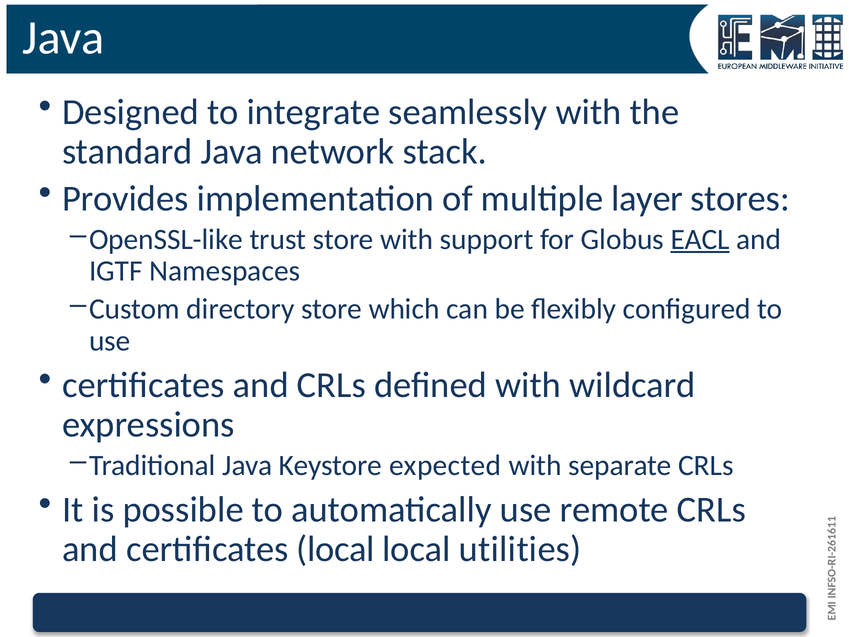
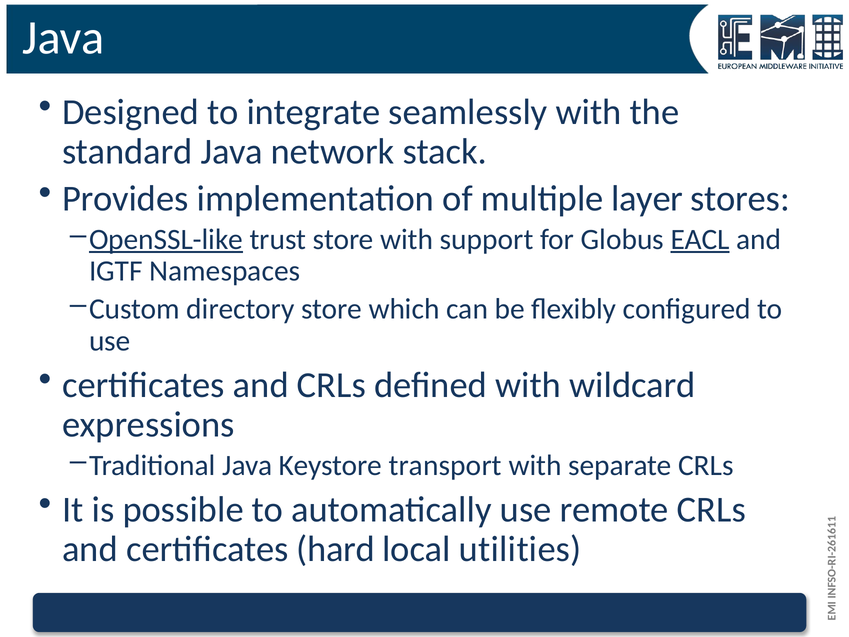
OpenSSL-like underline: none -> present (166, 239)
expected: expected -> transport (445, 465)
certificates local: local -> hard (336, 549)
